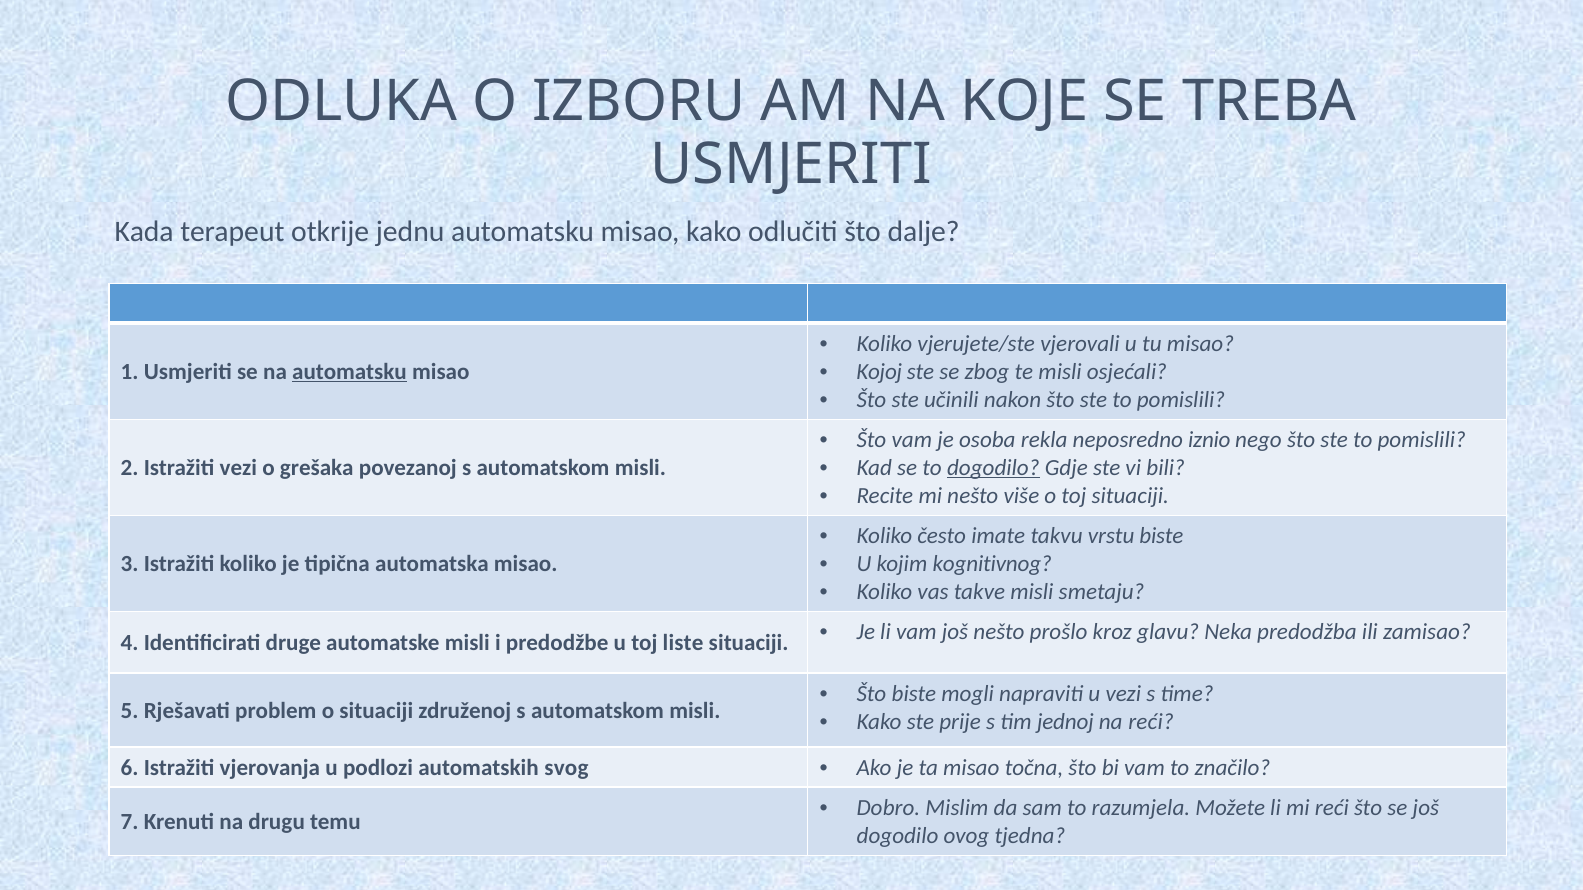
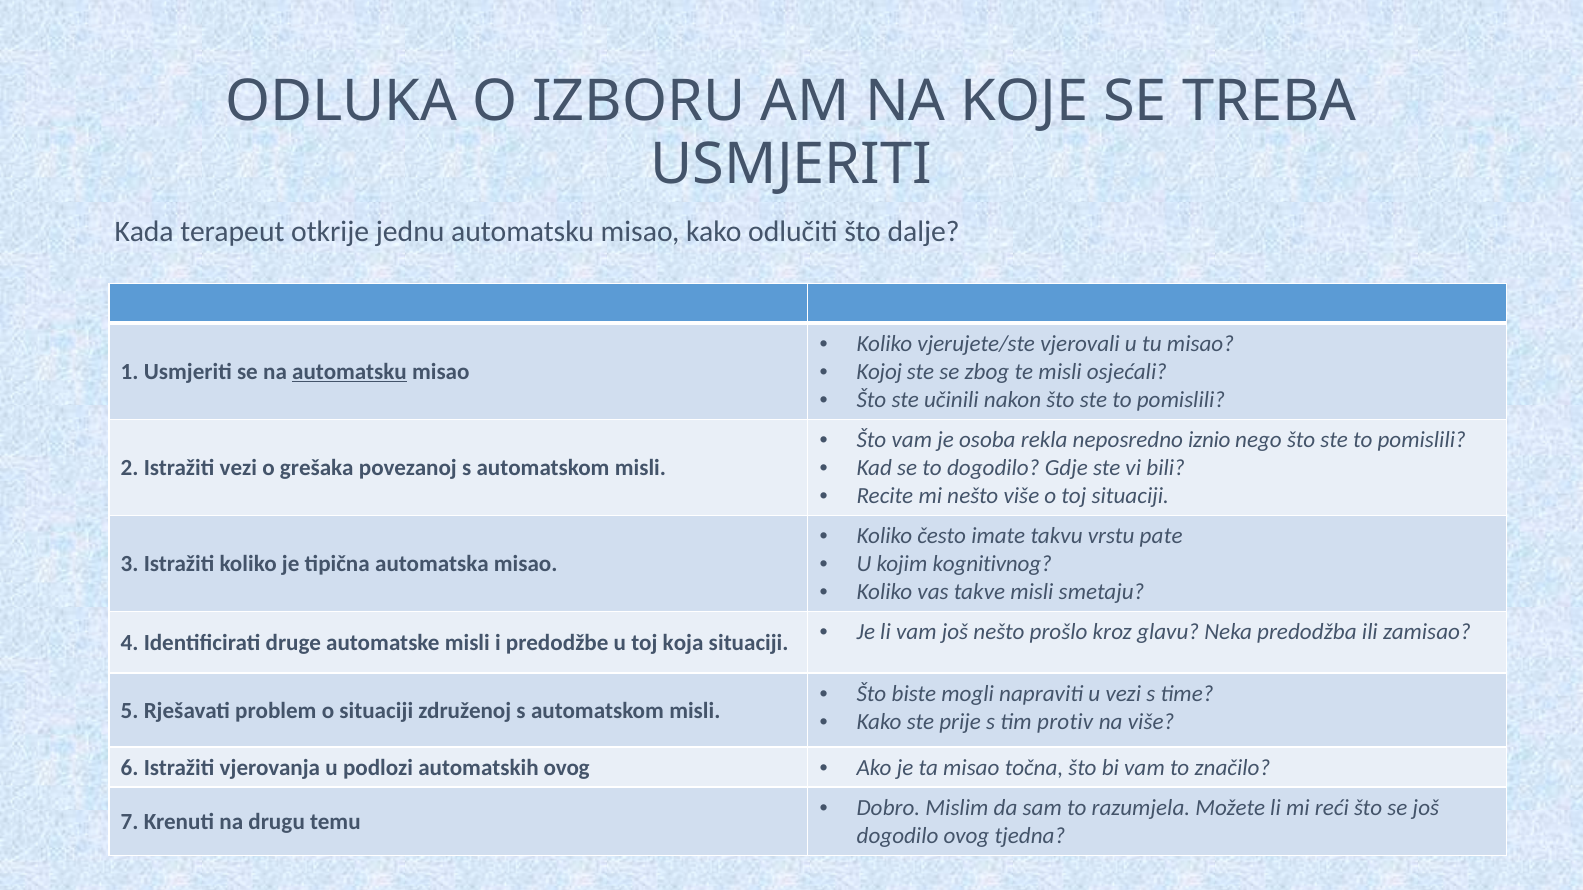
dogodilo underline: present -> none (993, 468)
vrstu biste: biste -> pate (1161, 536)
liste: liste -> koja (683, 643)
jednoj: jednoj -> protiv (1065, 722)
na reći: reći -> više (1151, 722)
automatskih svog: svog -> ovog (567, 768)
